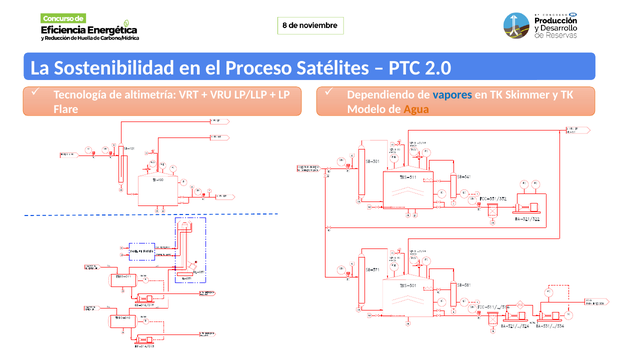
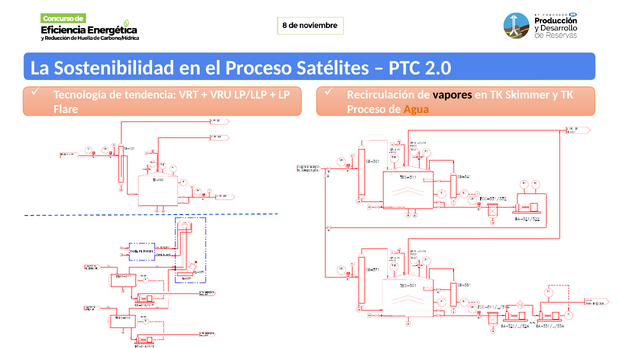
altimetría: altimetría -> tendencia (150, 95)
Dependiendo: Dependiendo -> Recirculación (381, 95)
vapores colour: blue -> black (452, 95)
Modelo: Modelo -> Proceso (367, 109)
